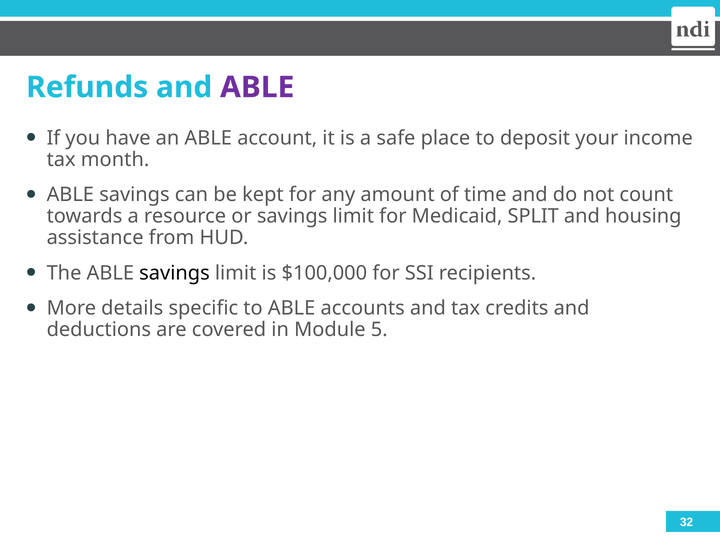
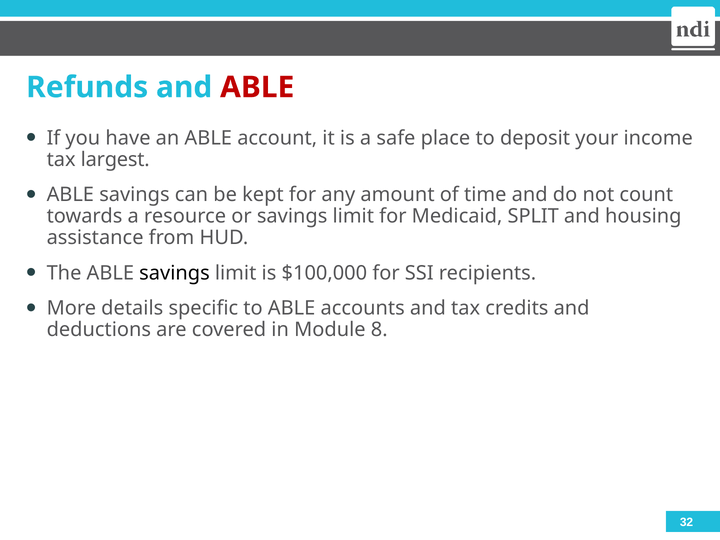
ABLE colour: purple -> red (257, 87)
month: month -> largest (115, 160)
5: 5 -> 8 (379, 330)
